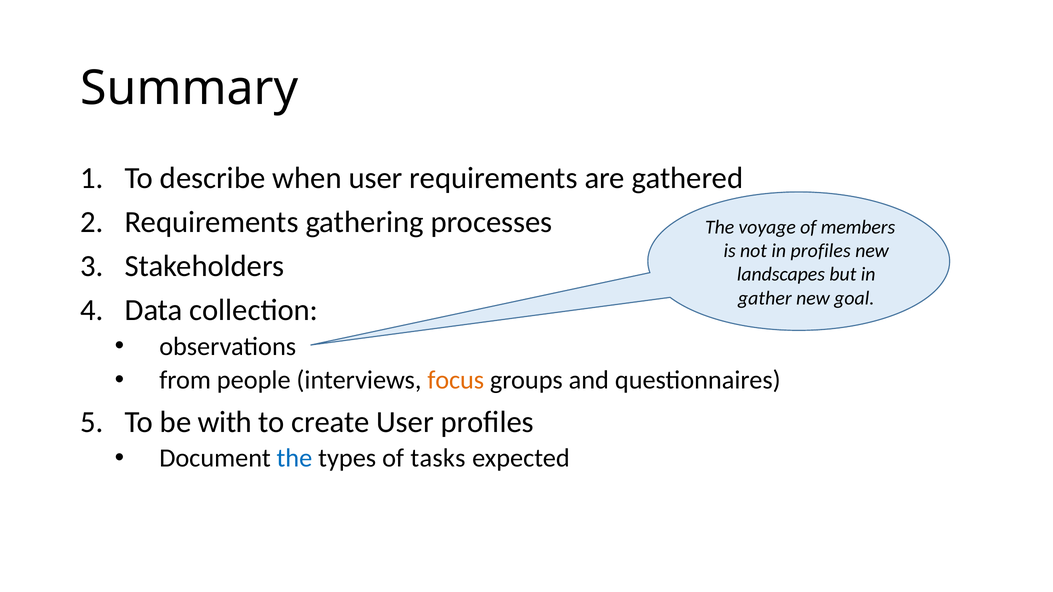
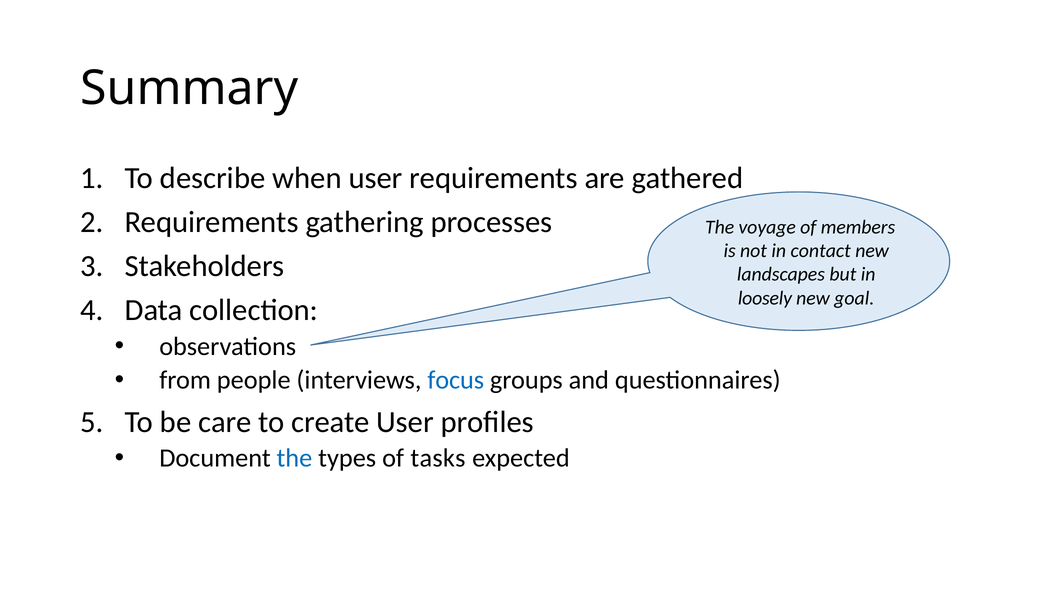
in profiles: profiles -> contact (821, 251)
gather: gather -> loosely (765, 298)
focus colour: orange -> blue (456, 380)
with: with -> care (225, 422)
